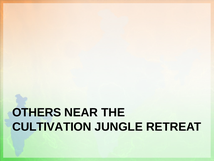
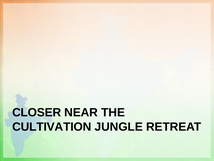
OTHERS: OTHERS -> CLOSER (37, 112)
